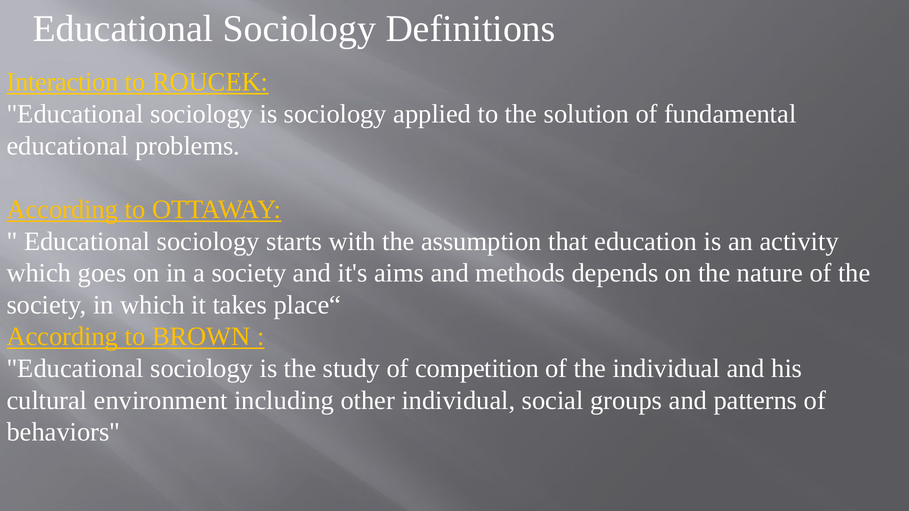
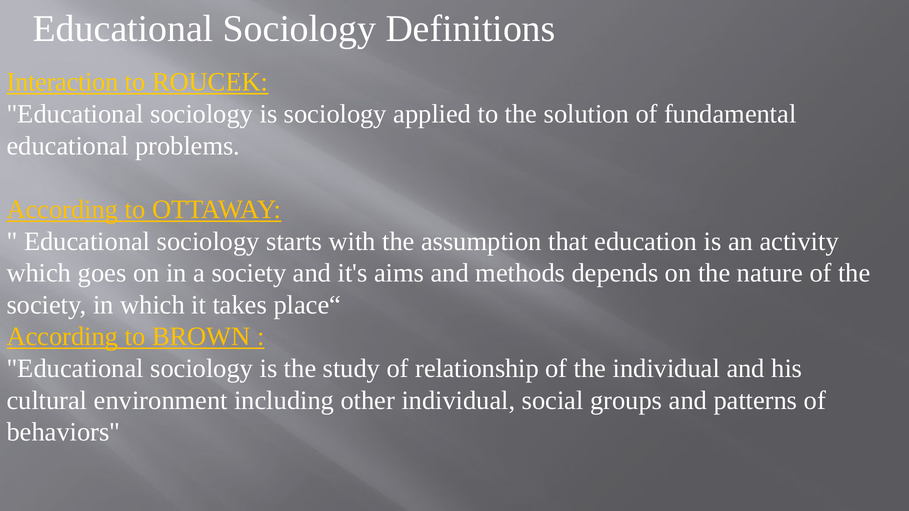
competition: competition -> relationship (477, 369)
